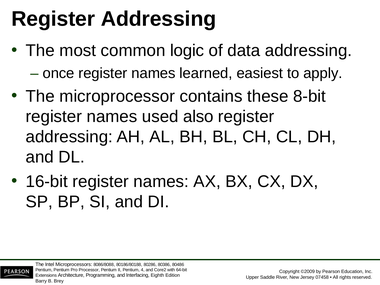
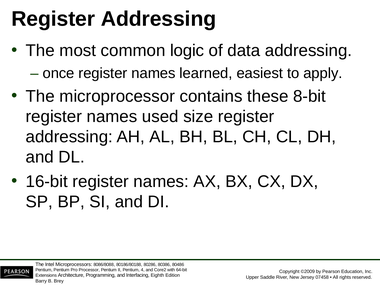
also: also -> size (198, 117)
